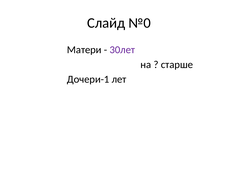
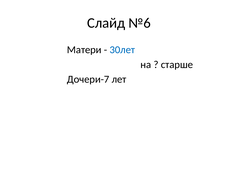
№0: №0 -> №6 (140, 23)
30лет colour: purple -> blue (122, 50)
Дочери-1: Дочери-1 -> Дочери-7 (88, 80)
